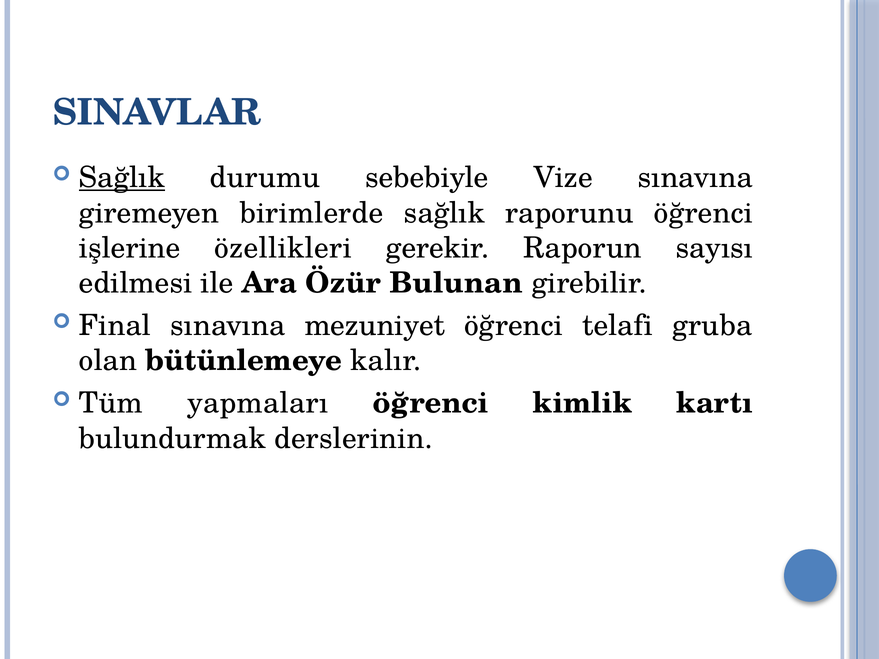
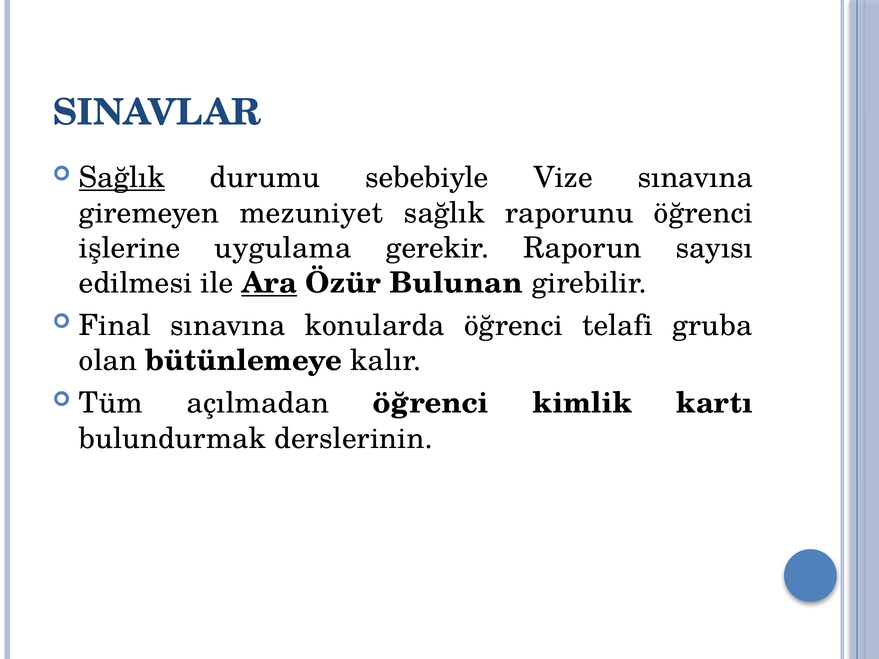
birimlerde: birimlerde -> mezuniyet (311, 213)
özellikleri: özellikleri -> uygulama (283, 248)
Ara underline: none -> present (269, 283)
mezuniyet: mezuniyet -> konularda (375, 326)
yapmaları: yapmaları -> açılmadan (258, 403)
